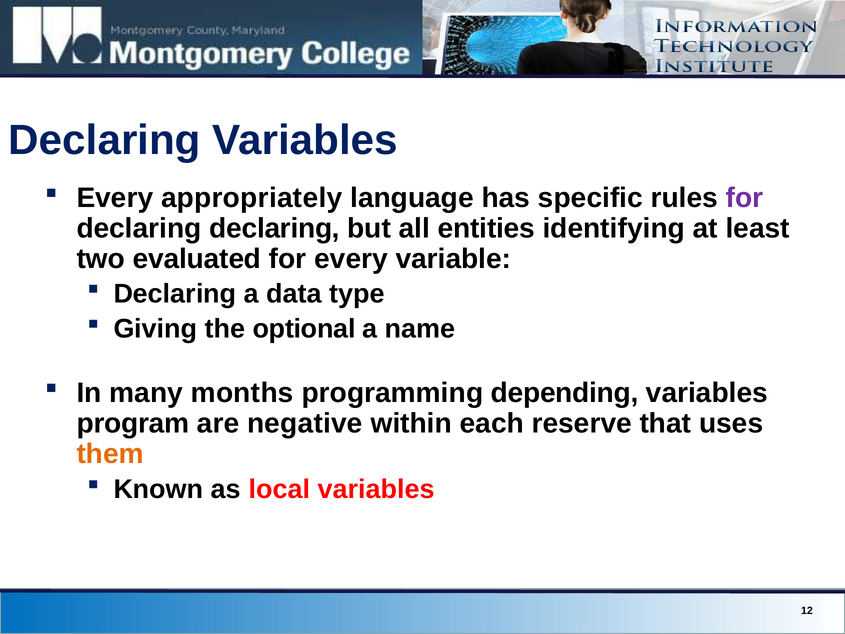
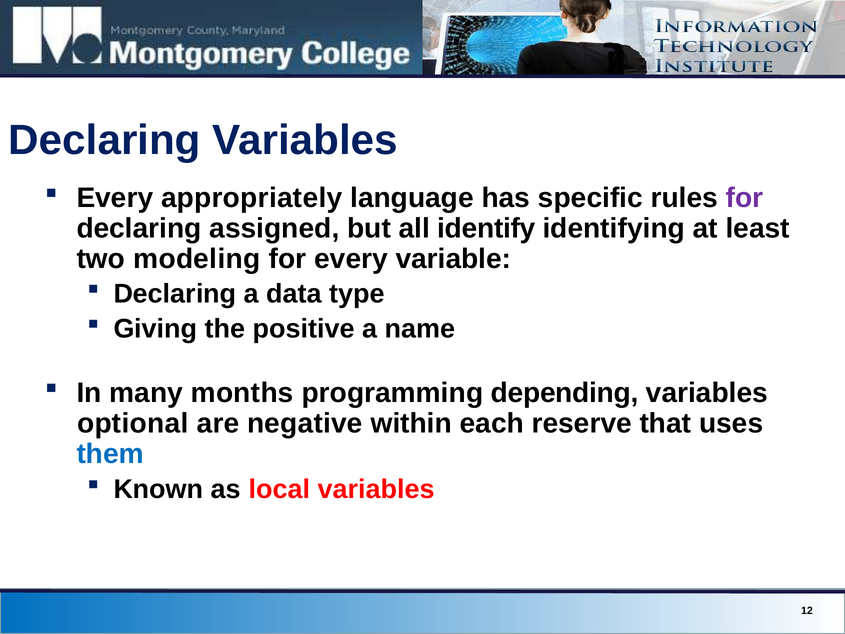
declaring declaring: declaring -> assigned (274, 228)
entities: entities -> identify (486, 228)
evaluated: evaluated -> modeling (197, 259)
optional: optional -> positive (304, 328)
program: program -> optional (133, 423)
them colour: orange -> blue (110, 454)
